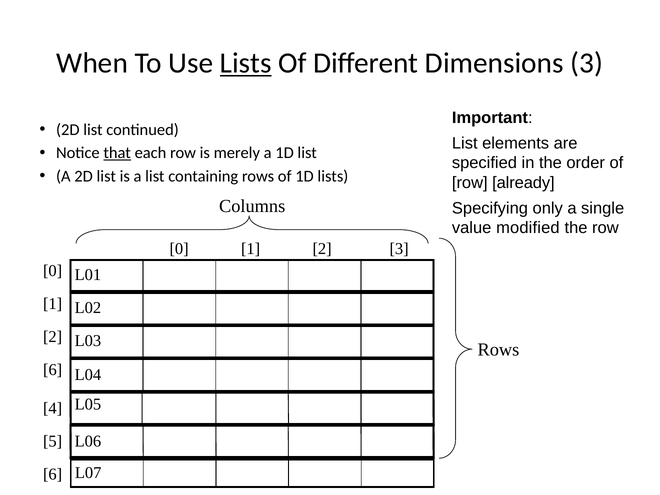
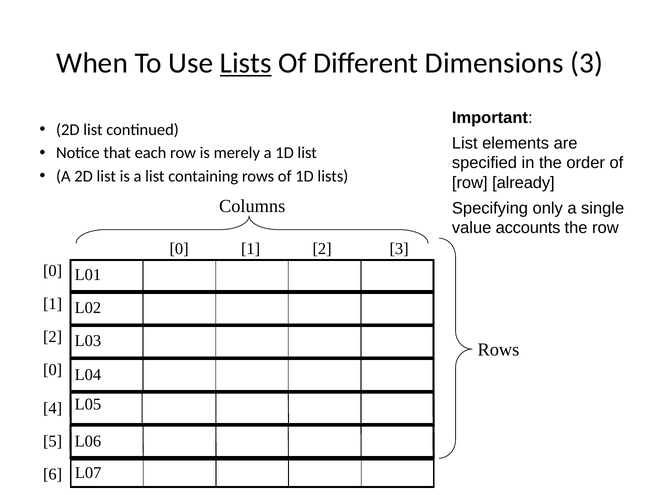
that underline: present -> none (117, 153)
modified: modified -> accounts (528, 228)
6: 6 -> 0 (53, 370)
